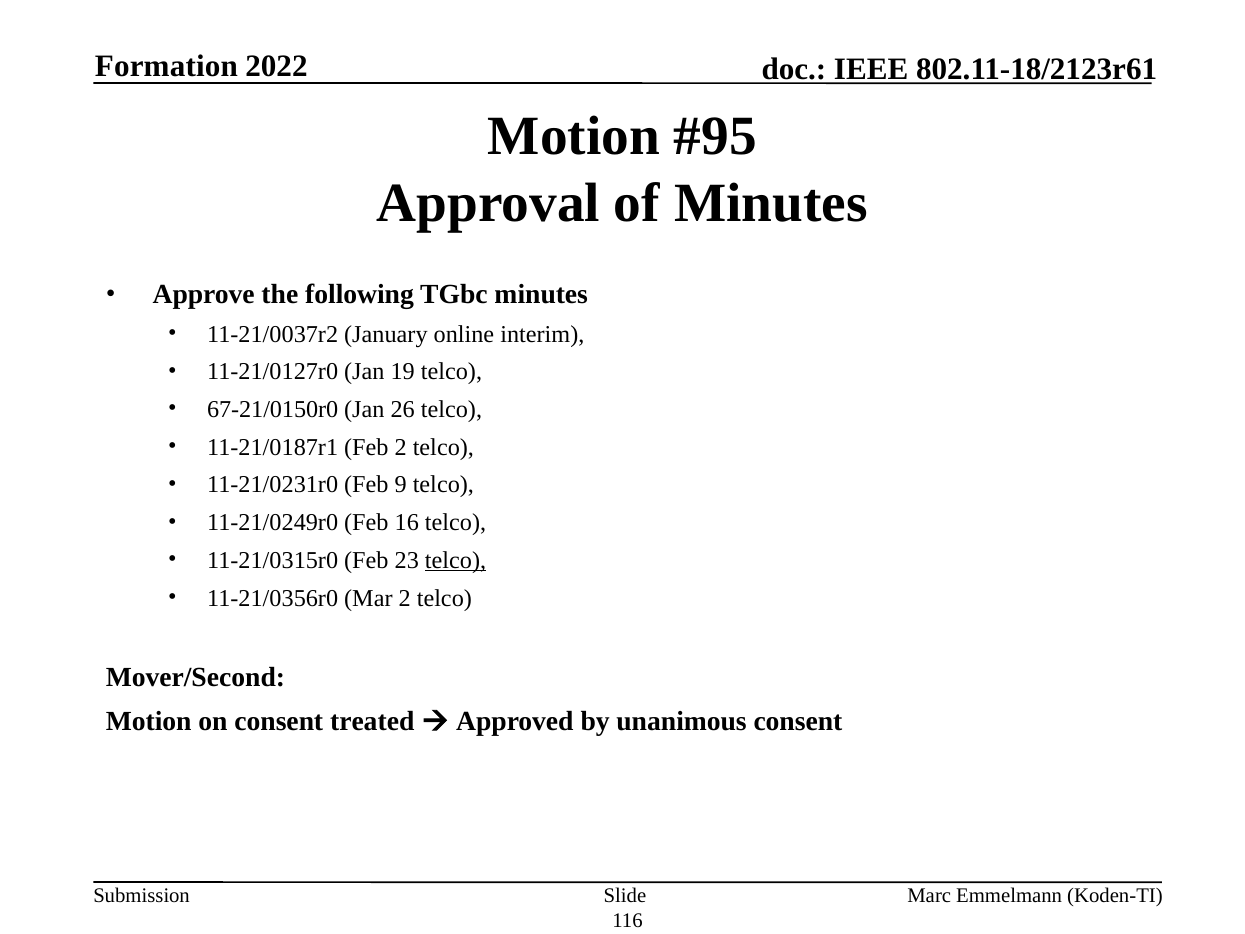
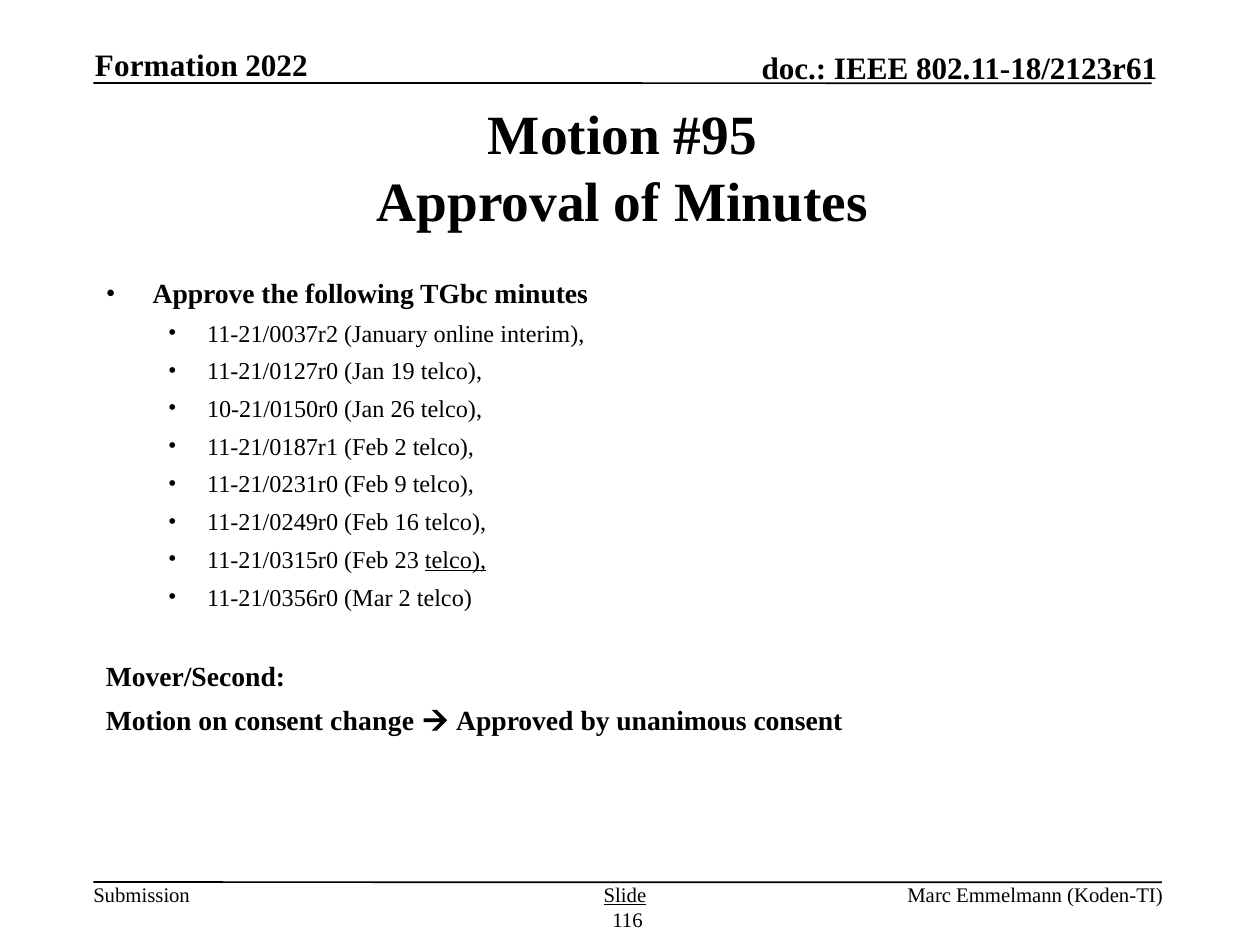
67-21/0150r0: 67-21/0150r0 -> 10-21/0150r0 (273, 409)
treated: treated -> change (372, 721)
Slide underline: none -> present (625, 896)
